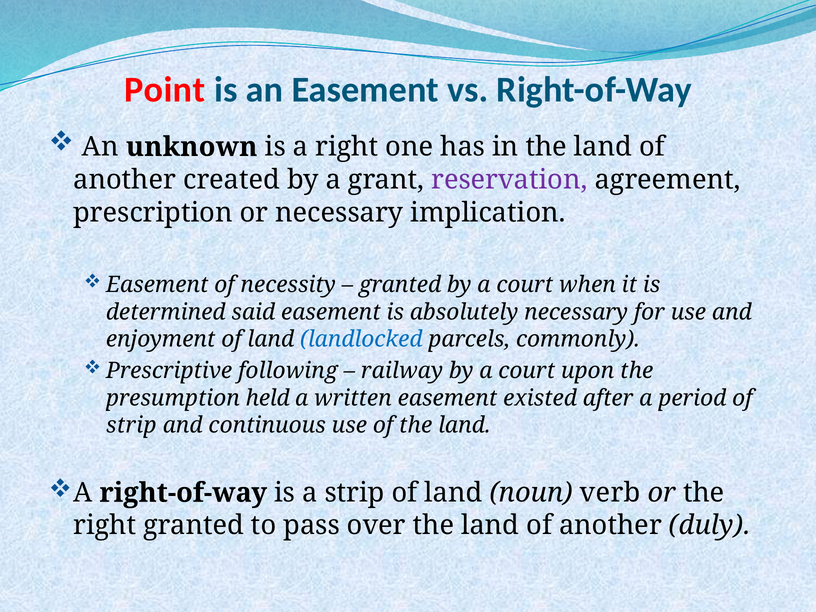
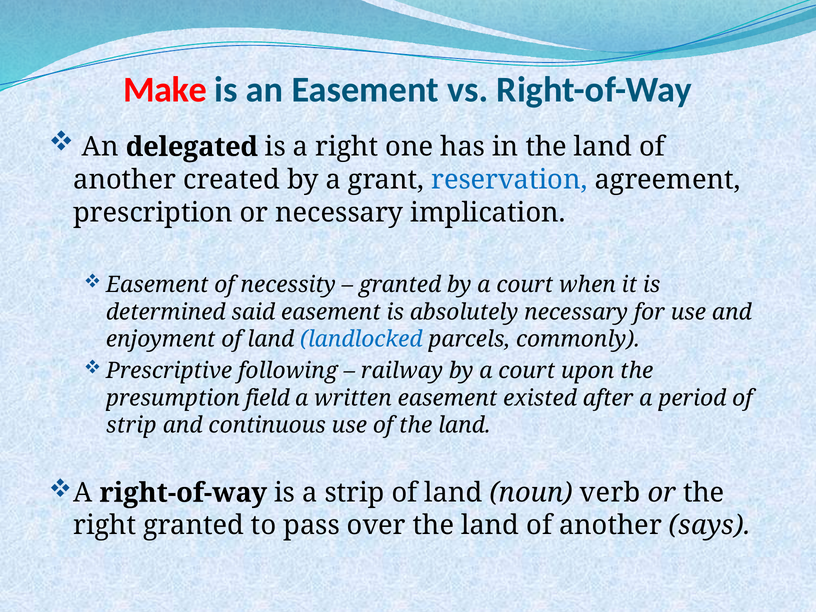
Point: Point -> Make (165, 90)
unknown: unknown -> delegated (192, 147)
reservation colour: purple -> blue (509, 180)
held: held -> field (268, 398)
duly: duly -> says (710, 525)
